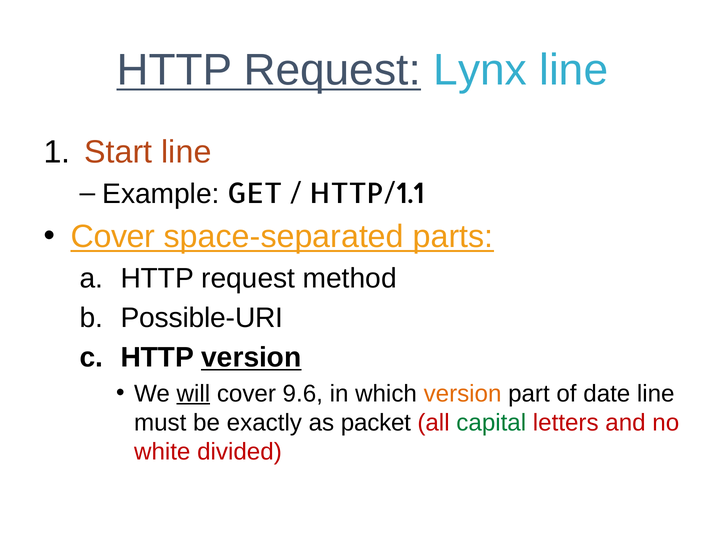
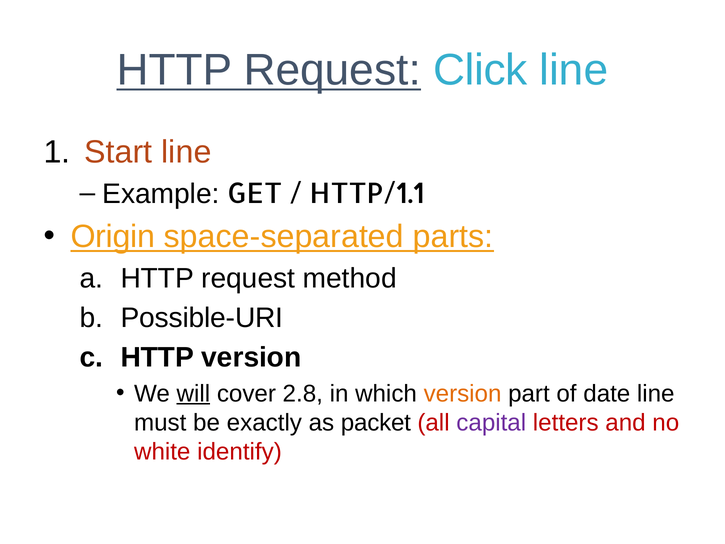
Lynx: Lynx -> Click (480, 70)
Cover: Cover -> Origin (113, 237)
version underline: present -> none (251, 357)
9.6: 9.6 -> 2.8 (303, 393)
capital colour: green -> purple (491, 422)
divided: divided -> identify (239, 451)
